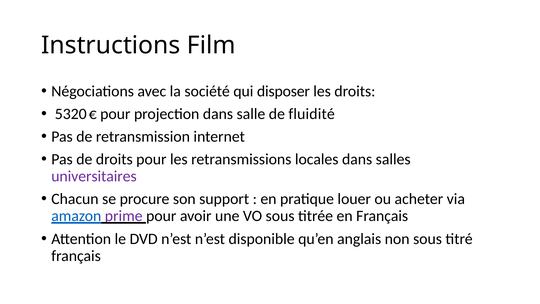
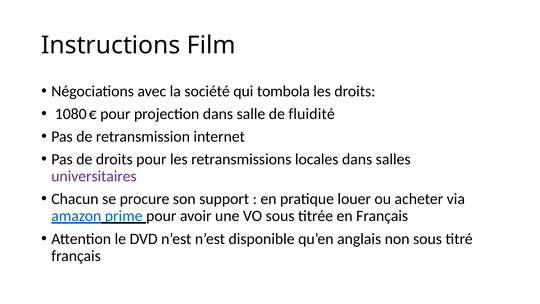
disposer: disposer -> tombola (283, 91)
5320: 5320 -> 1080 (71, 114)
prime colour: purple -> blue (124, 216)
